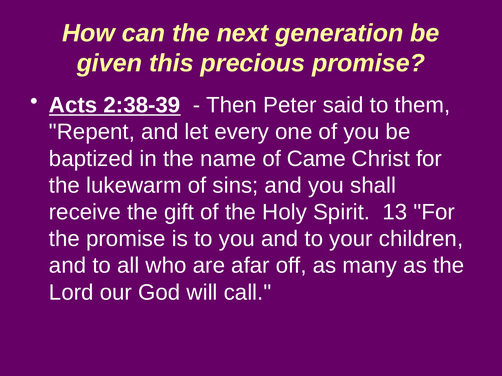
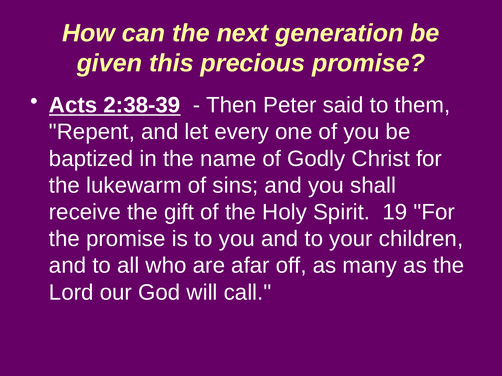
Came: Came -> Godly (316, 159)
13: 13 -> 19 (395, 212)
